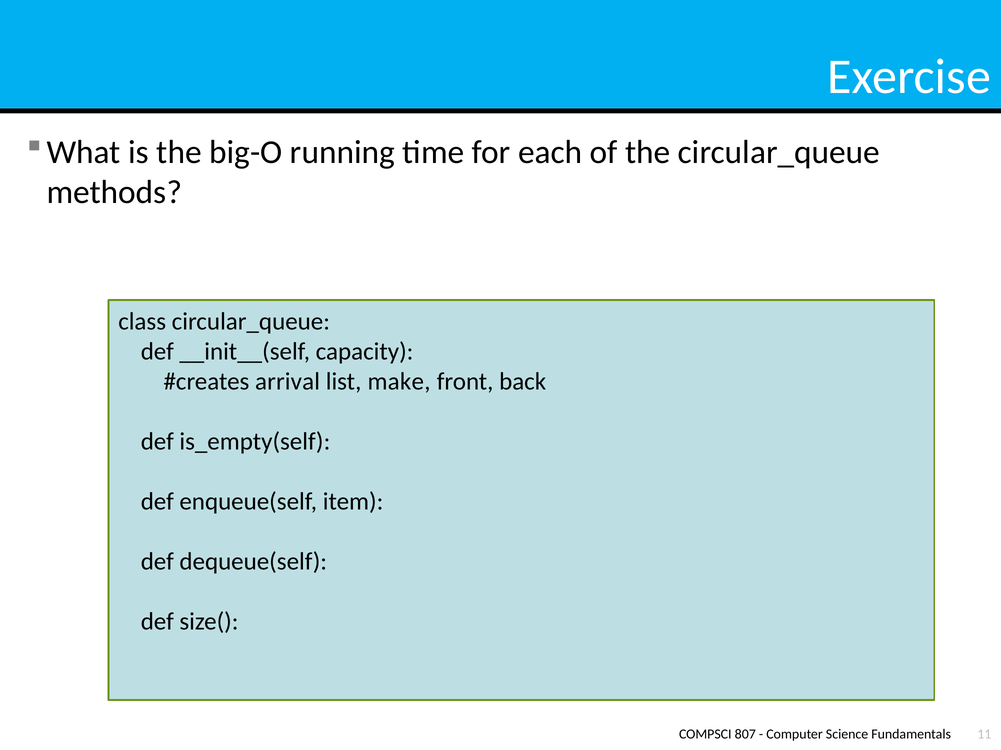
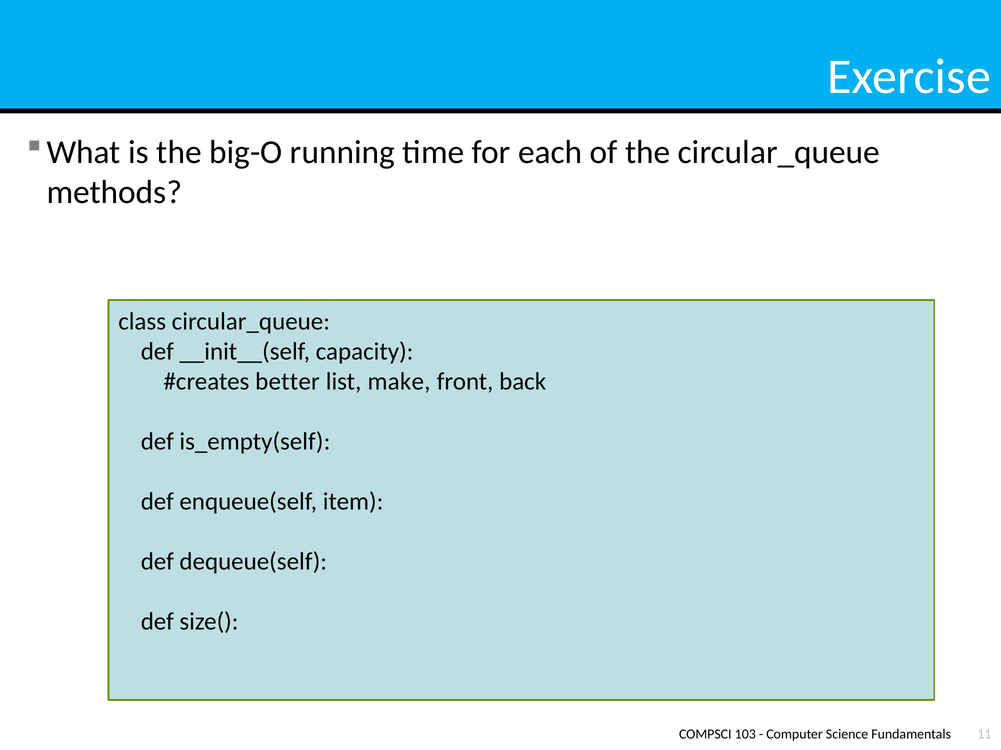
arrival: arrival -> better (287, 382)
807: 807 -> 103 (745, 735)
